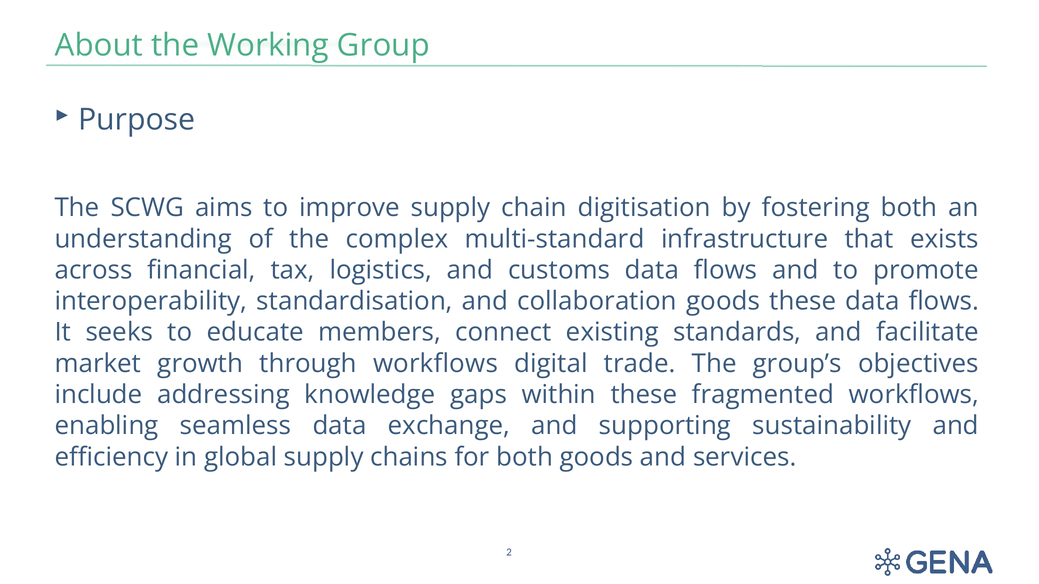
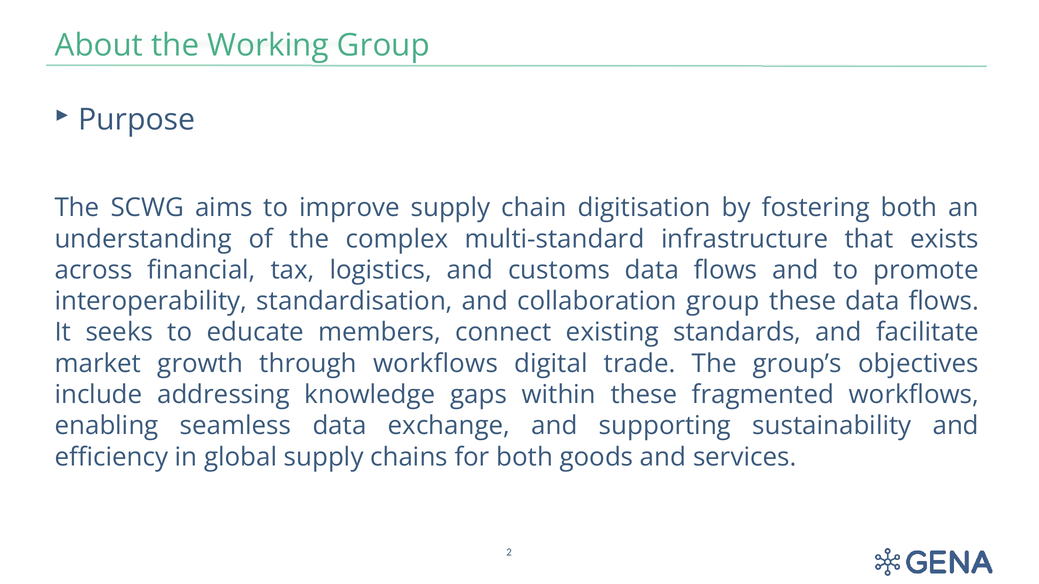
collaboration goods: goods -> group (723, 301)
